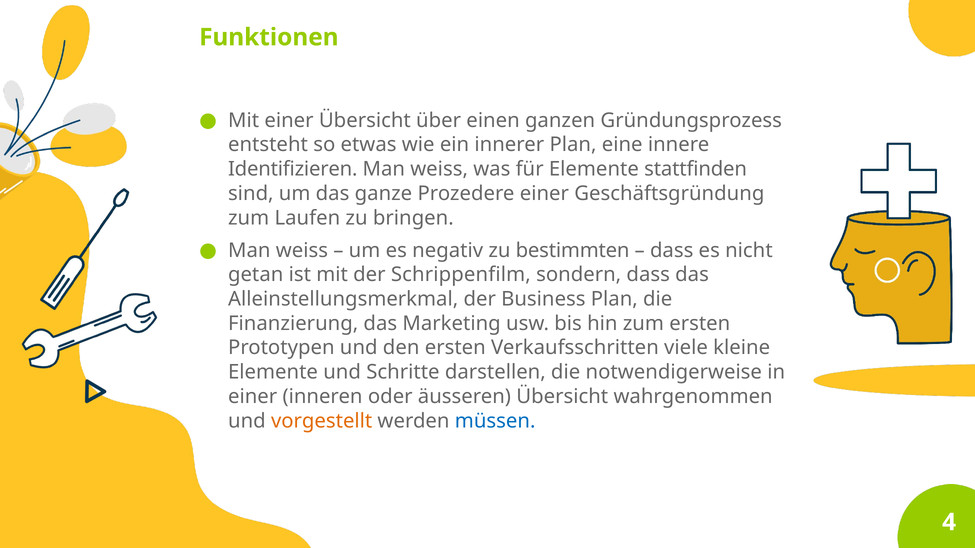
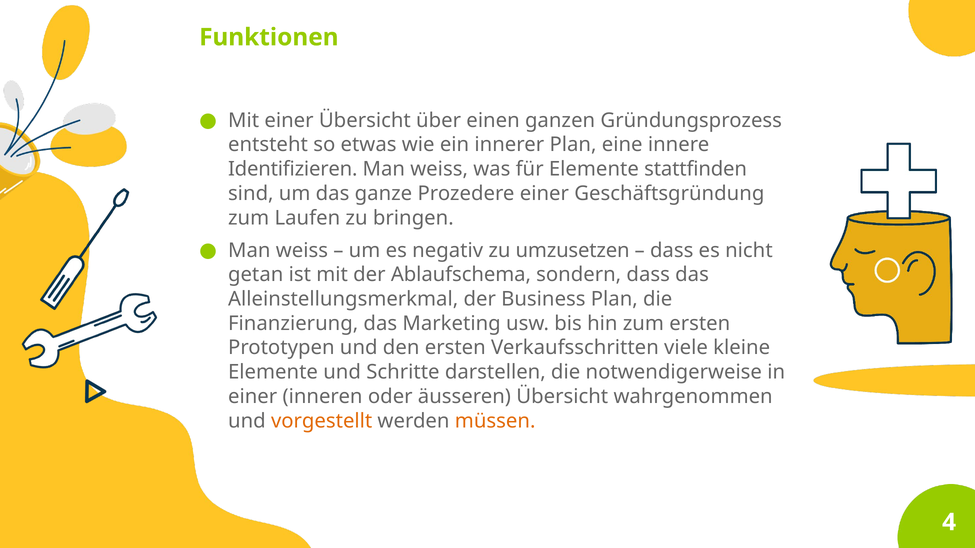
bestimmten: bestimmten -> umzusetzen (573, 251)
Schrippenfilm: Schrippenfilm -> Ablaufschema (461, 275)
müssen colour: blue -> orange (495, 421)
